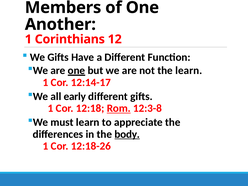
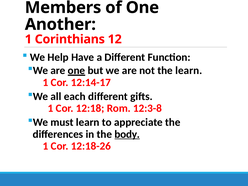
We Gifts: Gifts -> Help (58, 57)
early: early -> each (75, 96)
Rom underline: present -> none (119, 108)
